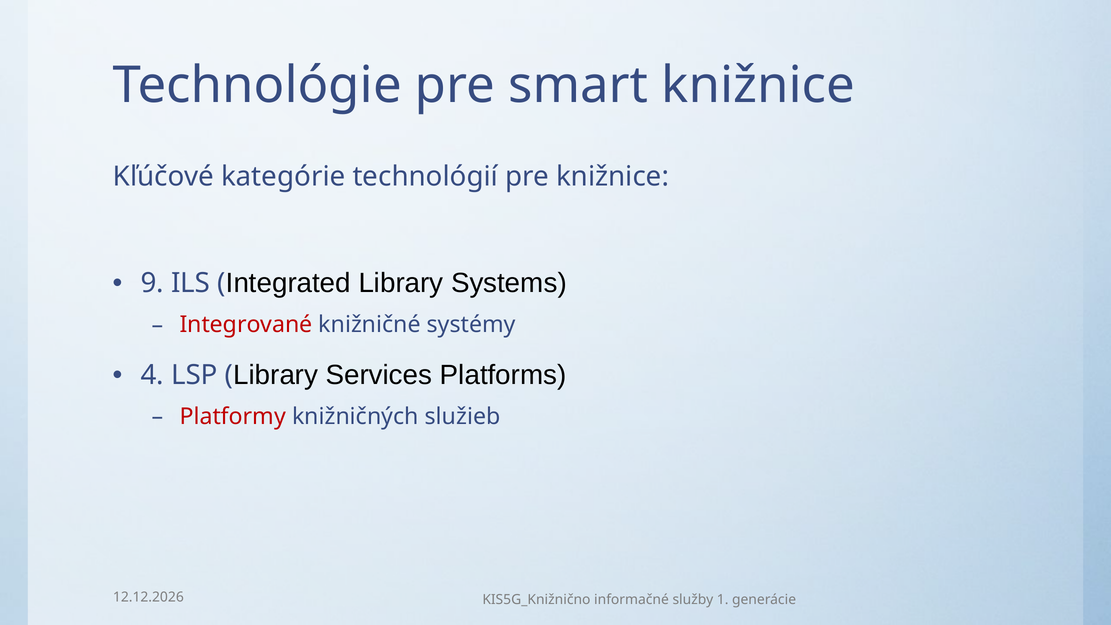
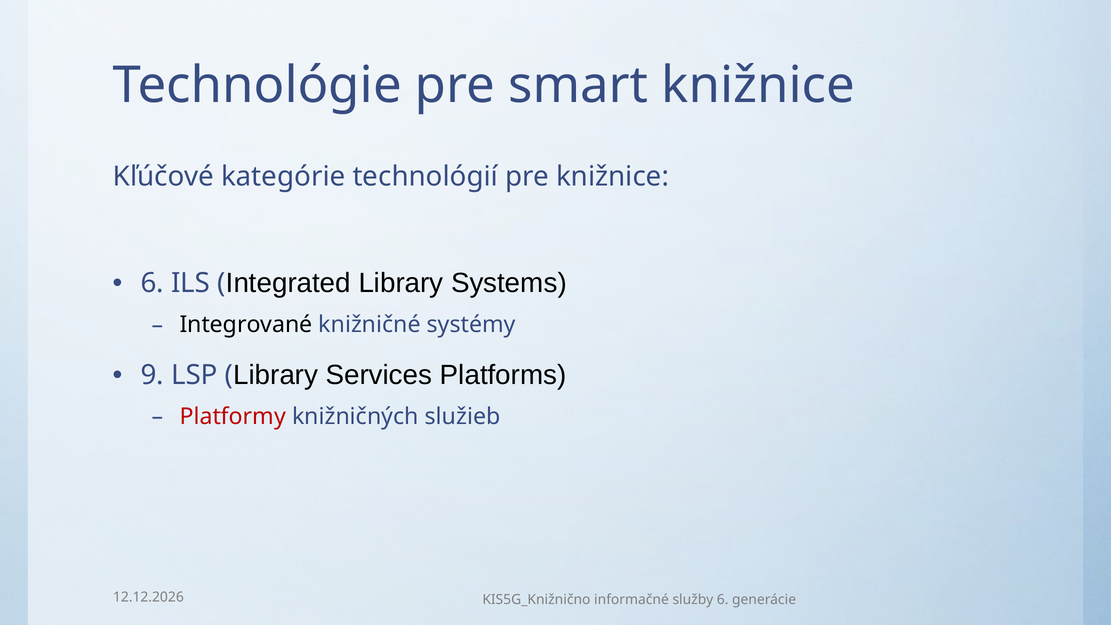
9: 9 -> 6 (152, 283)
Integrované colour: red -> black (246, 325)
4: 4 -> 9 (152, 375)
služby 1: 1 -> 6 (723, 600)
